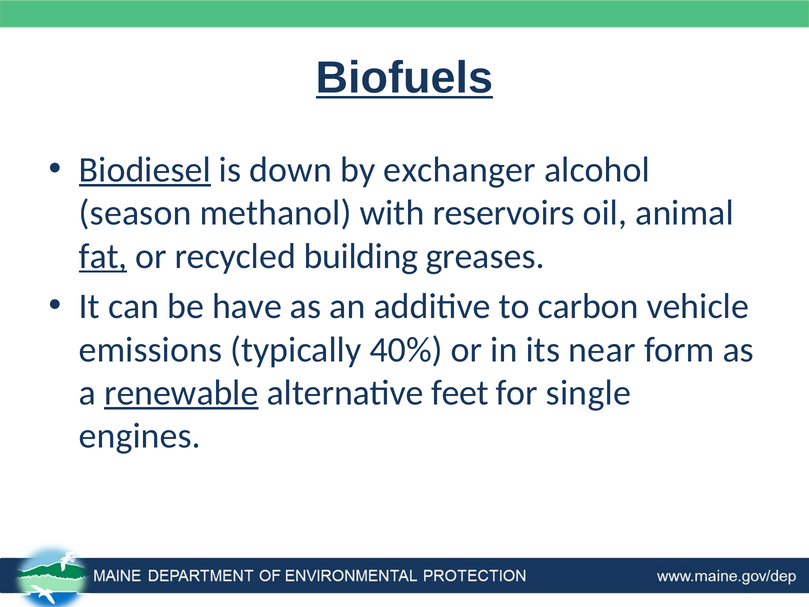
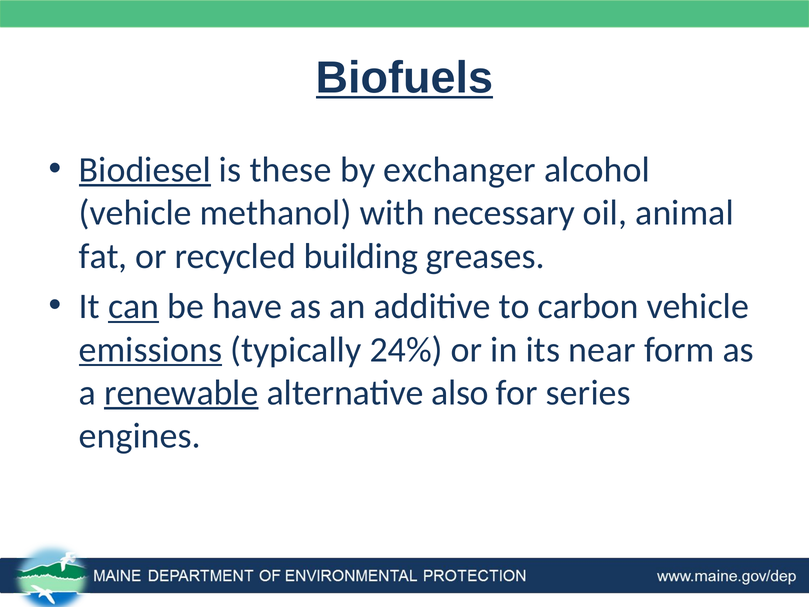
down: down -> these (291, 170)
season: season -> vehicle (135, 213)
reservoirs: reservoirs -> necessary (504, 213)
fat underline: present -> none (103, 256)
can underline: none -> present (134, 306)
emissions underline: none -> present (150, 350)
40%: 40% -> 24% (406, 350)
feet: feet -> also (460, 393)
single: single -> series (588, 393)
